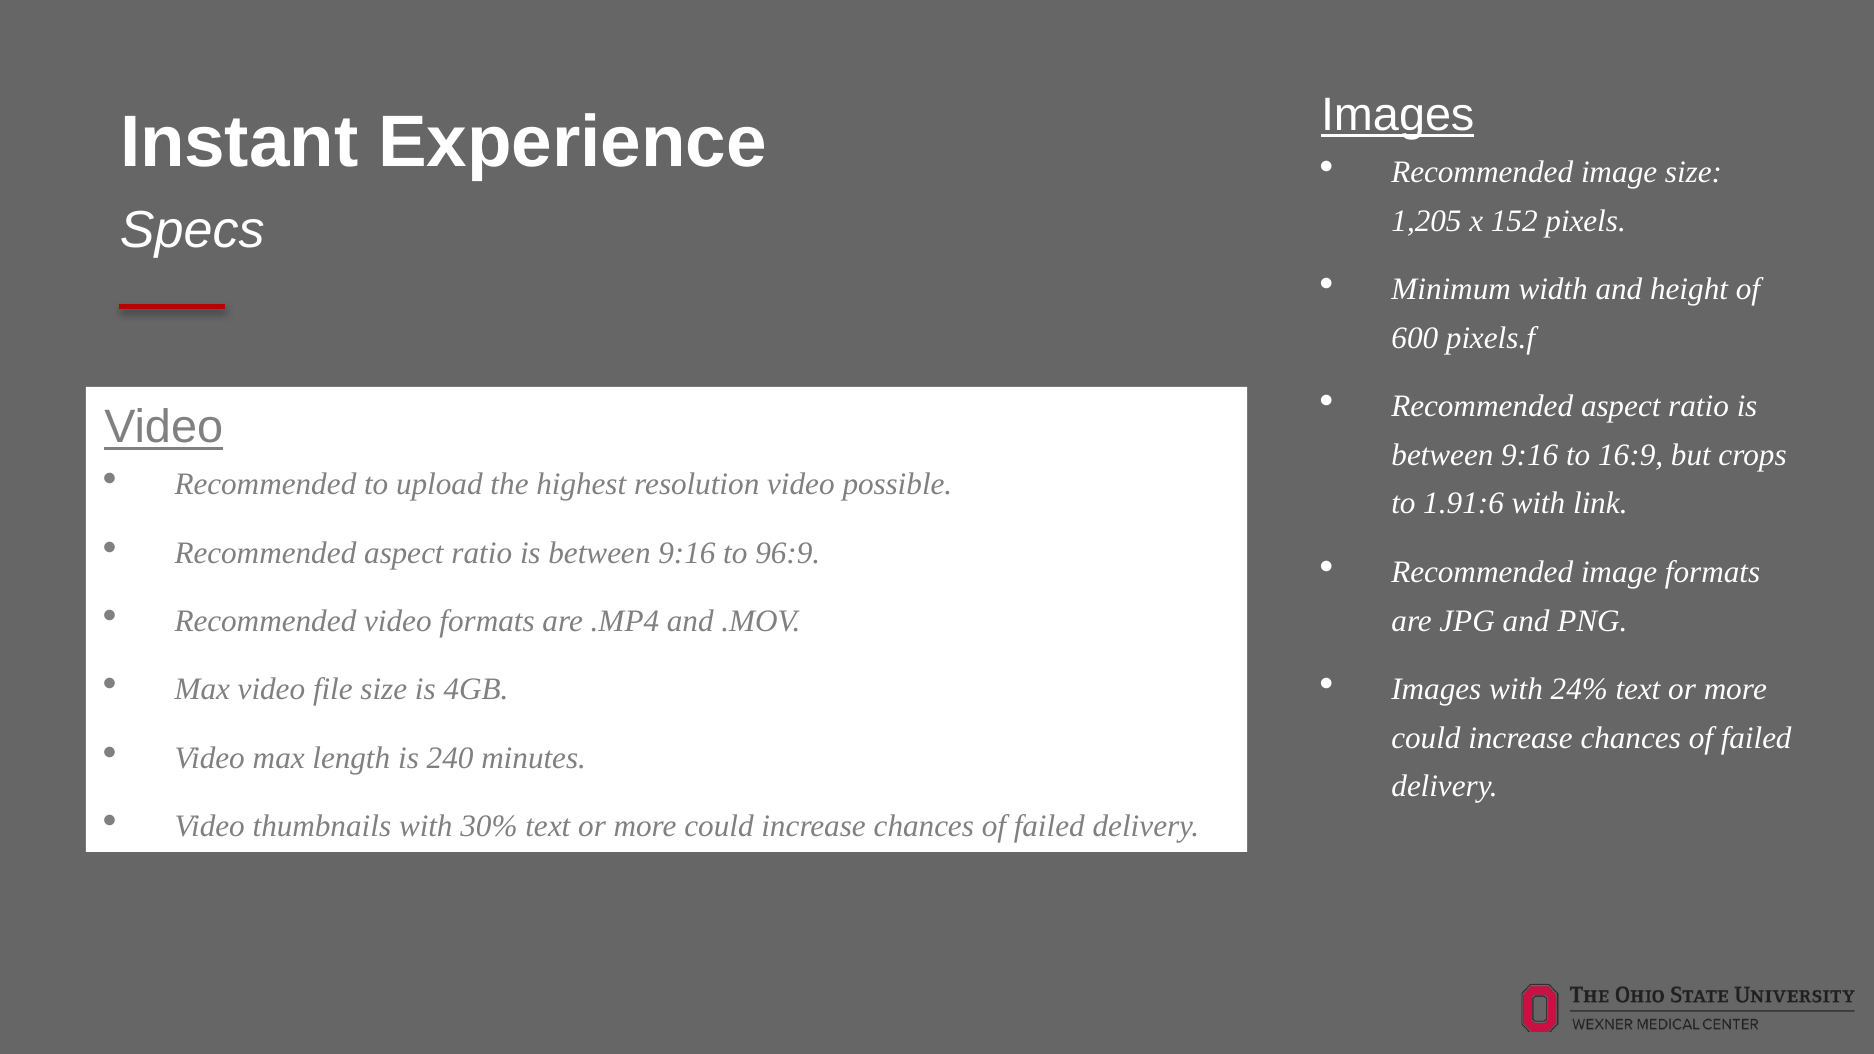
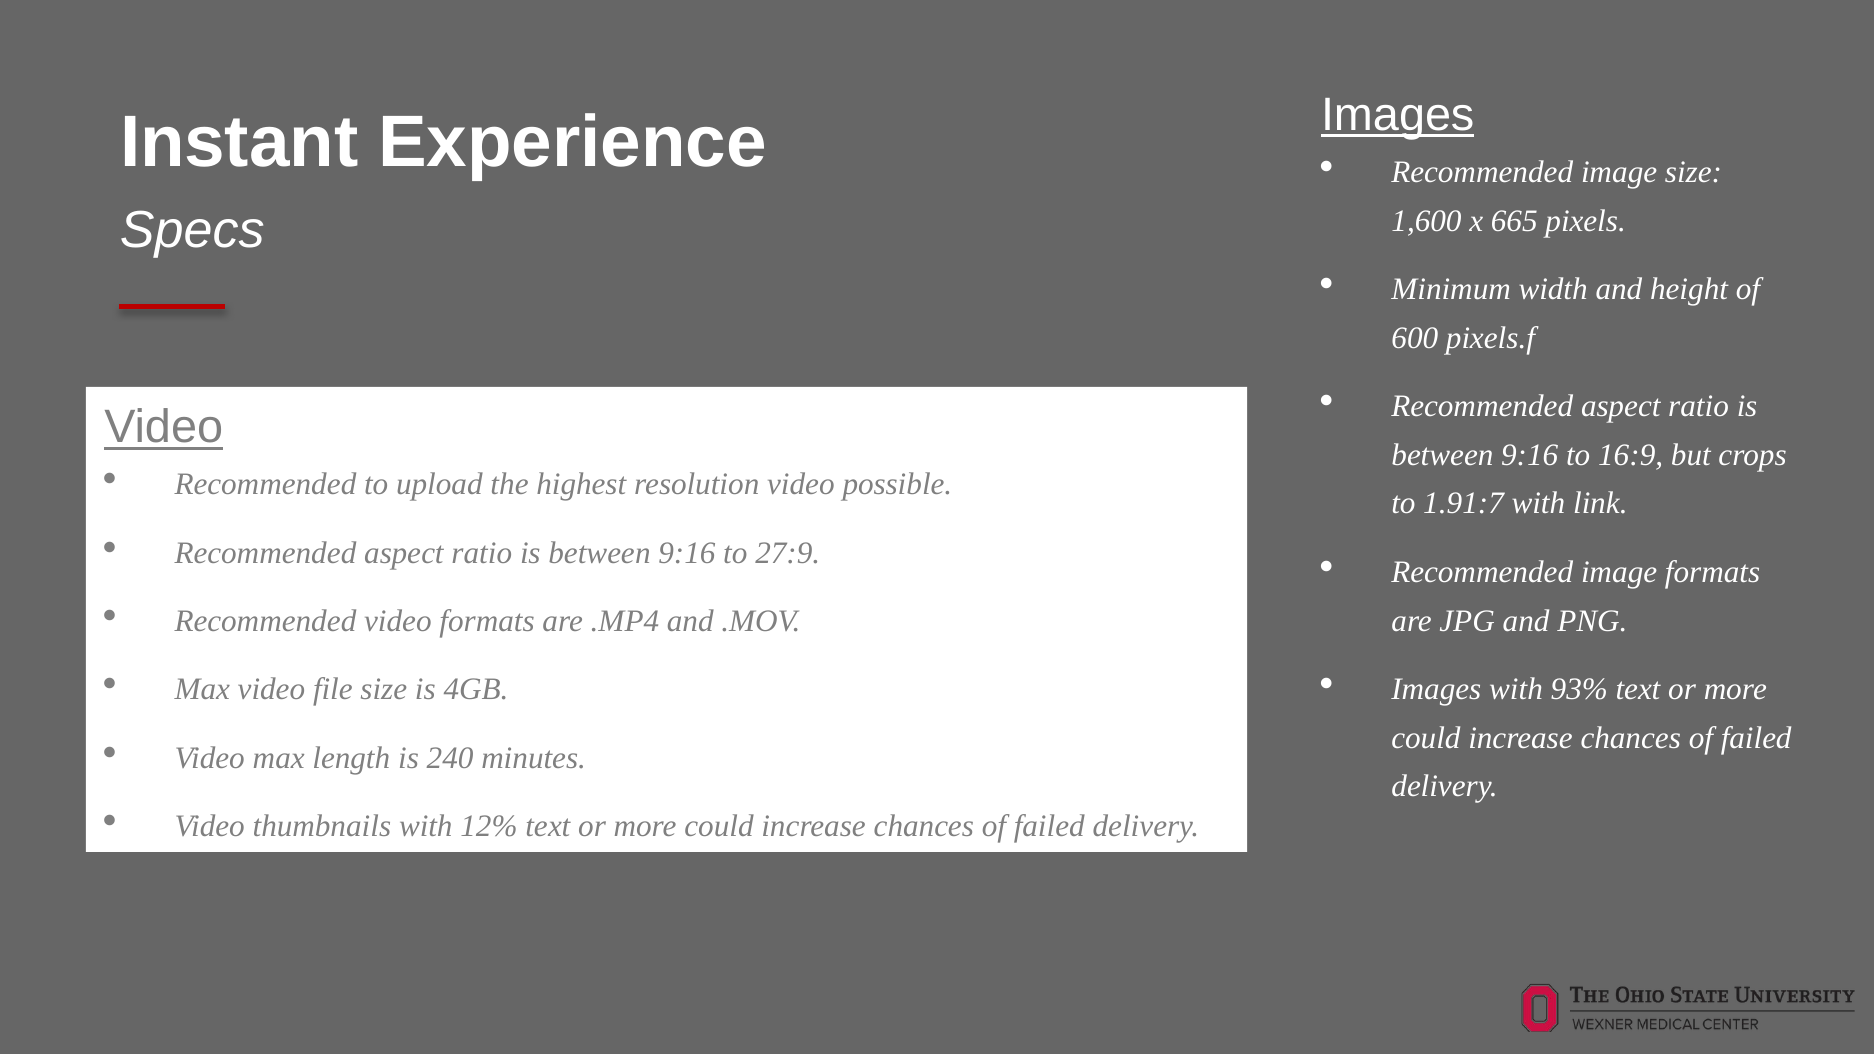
1,205: 1,205 -> 1,600 (1426, 221)
152: 152 -> 665 (1514, 221)
1.91:6: 1.91:6 -> 1.91:7 (1464, 504)
96:9: 96:9 -> 27:9 (788, 553)
24%: 24% -> 93% (1579, 689)
30%: 30% -> 12% (489, 826)
